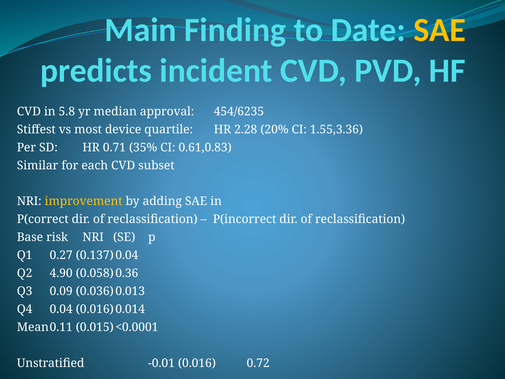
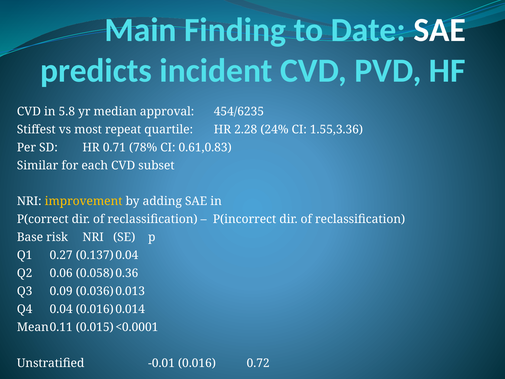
SAE colour: yellow -> white (440, 30)
device: device -> repeat (123, 129)
20%: 20% -> 24% (274, 129)
35%: 35% -> 78% (143, 147)
4.90: 4.90 -> 0.06 (61, 273)
